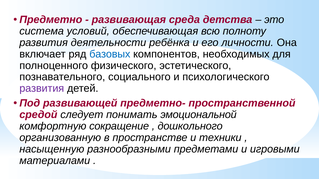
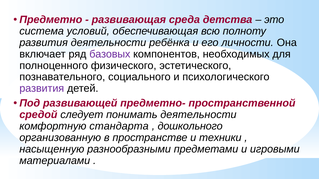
базовых colour: blue -> purple (110, 54)
понимать эмоциональной: эмоциональной -> деятельности (198, 115)
сокращение: сокращение -> стандарта (119, 126)
